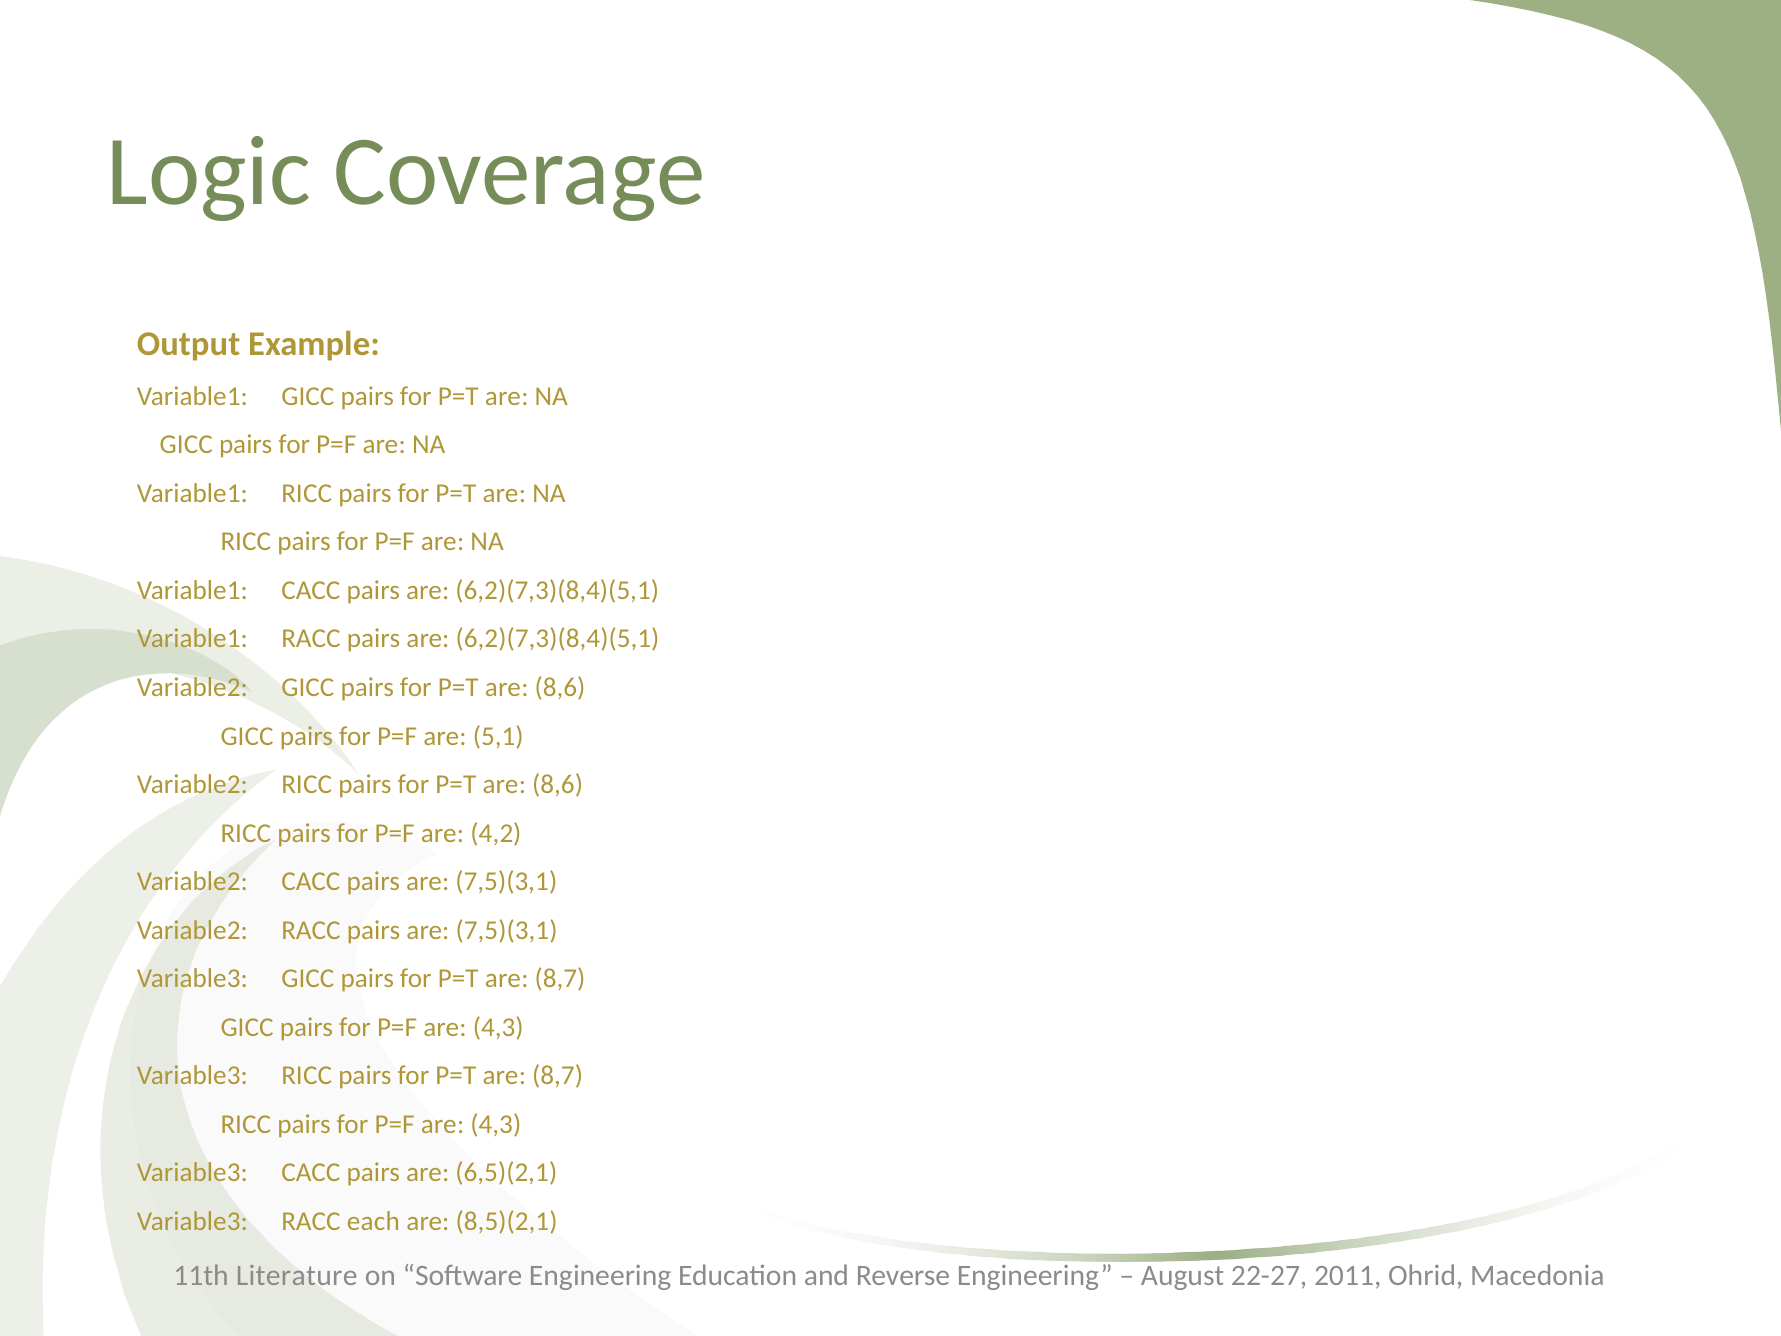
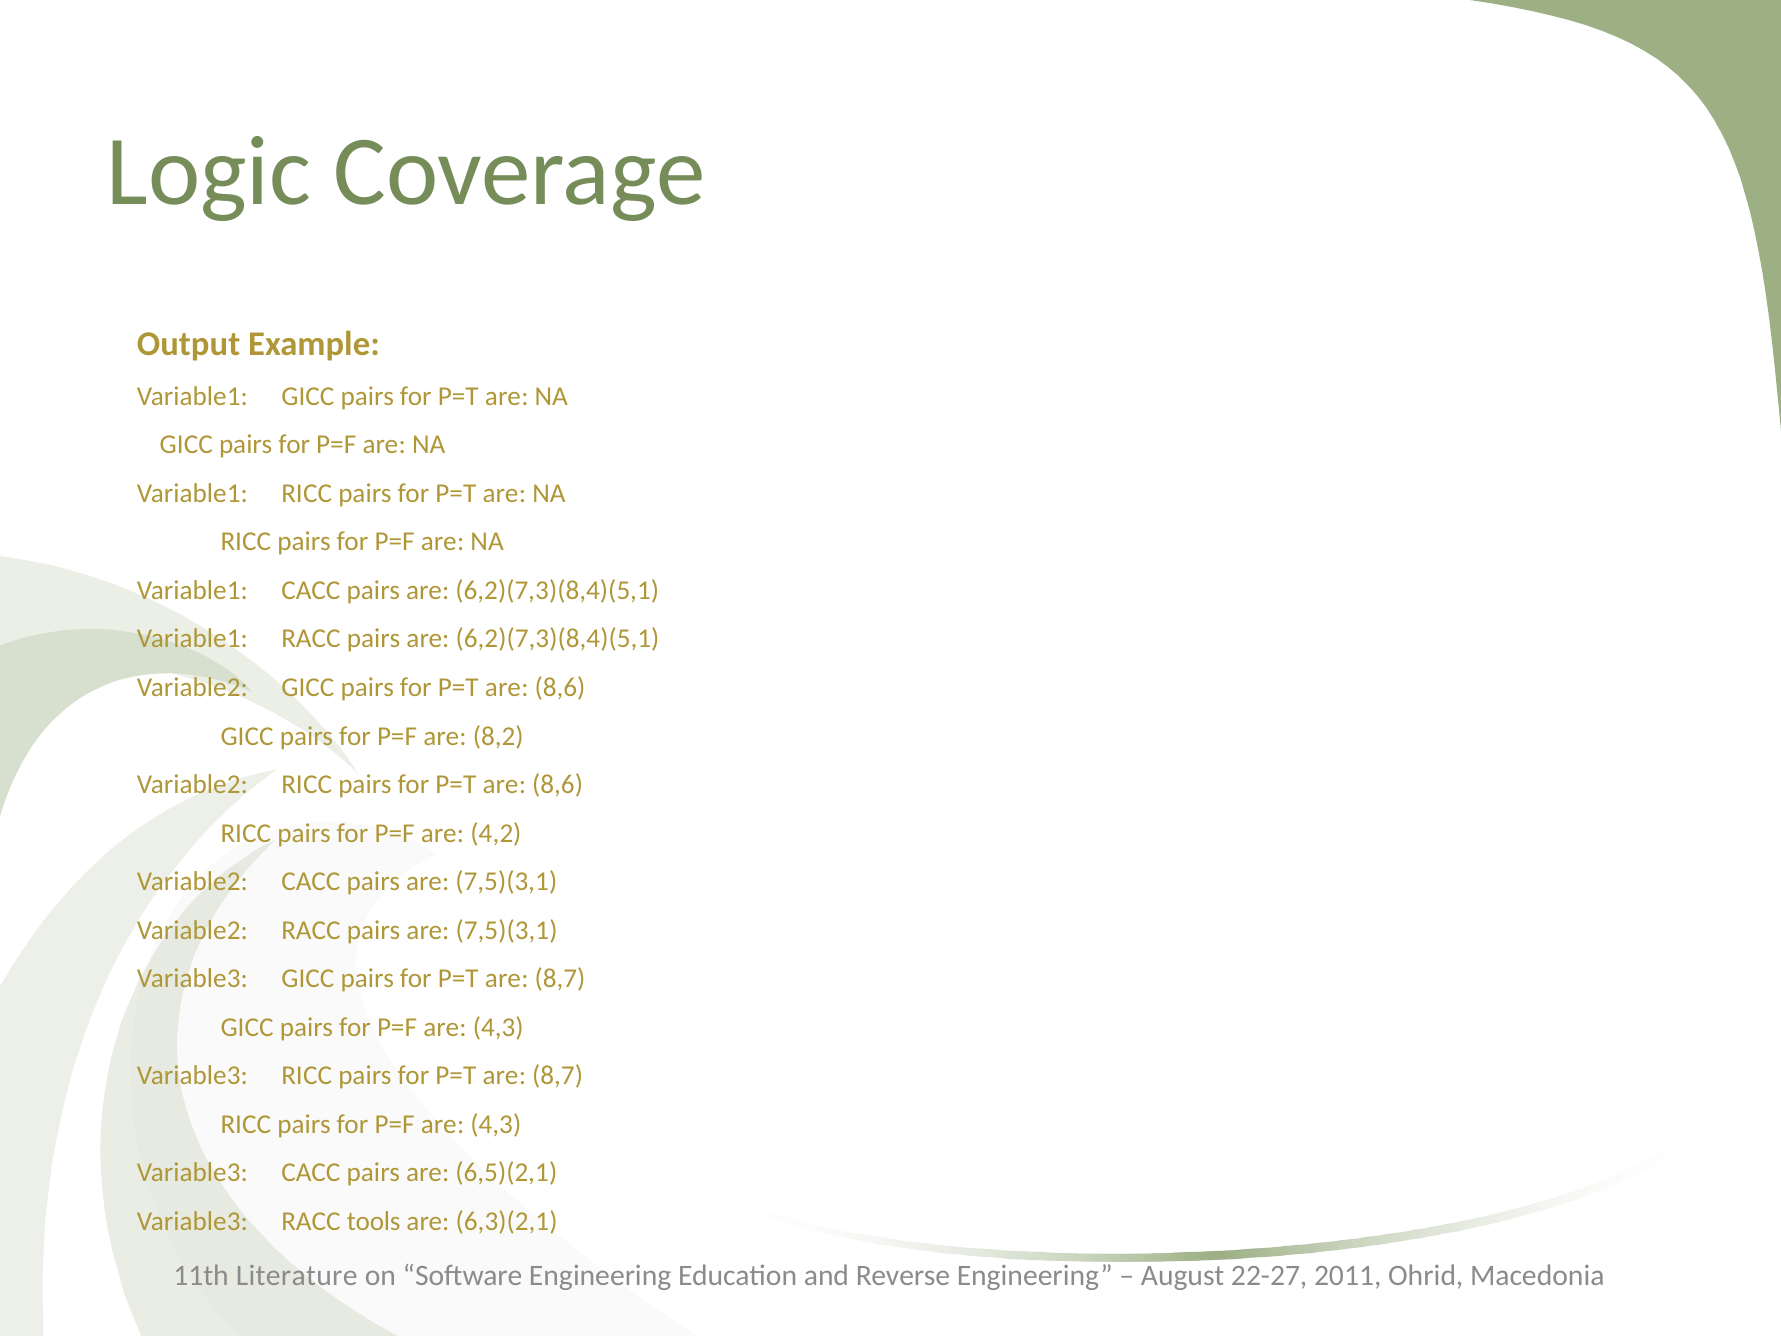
5,1: 5,1 -> 8,2 (498, 736)
each: each -> tools (374, 1221)
8,5)(2,1: 8,5)(2,1 -> 6,3)(2,1 (507, 1221)
